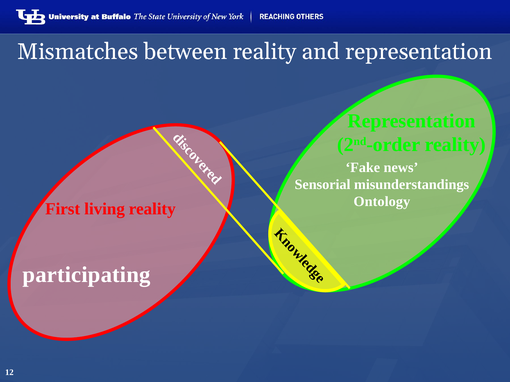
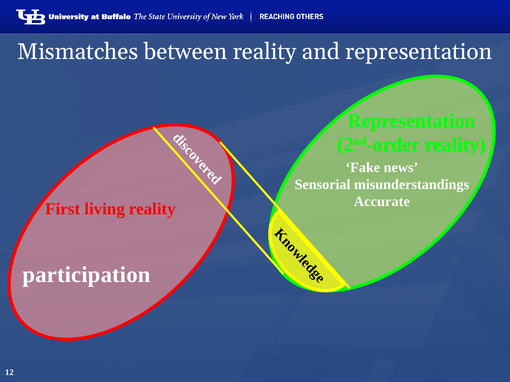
Ontology: Ontology -> Accurate (382, 202)
participating: participating -> participation (87, 275)
